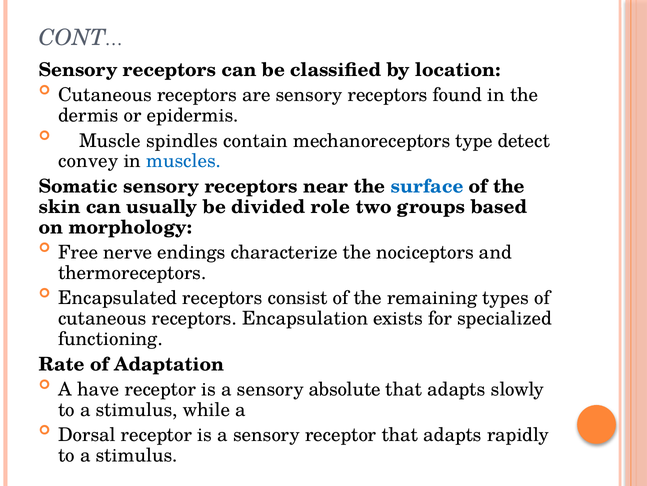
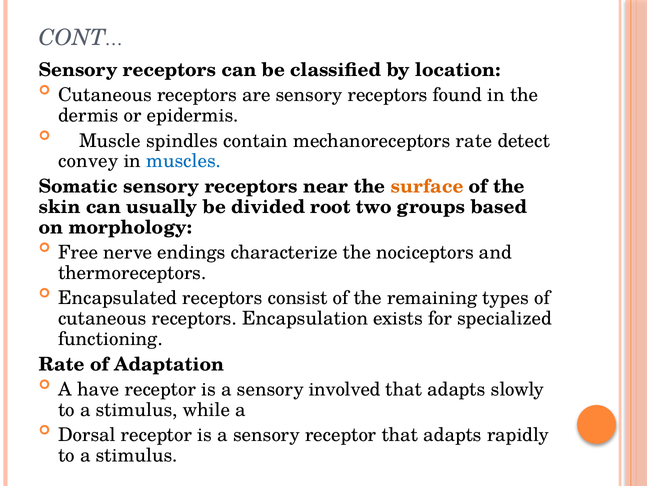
mechanoreceptors type: type -> rate (474, 141)
surface colour: blue -> orange (427, 186)
role: role -> root (331, 207)
absolute: absolute -> involved (345, 389)
